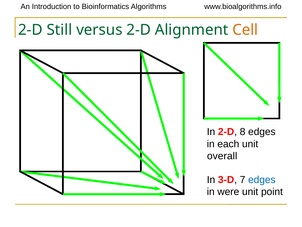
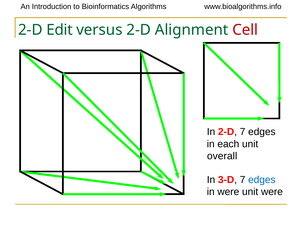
Still: Still -> Edit (60, 30)
Cell colour: orange -> red (245, 30)
2-D 8: 8 -> 7 (243, 132)
unit point: point -> were (272, 191)
